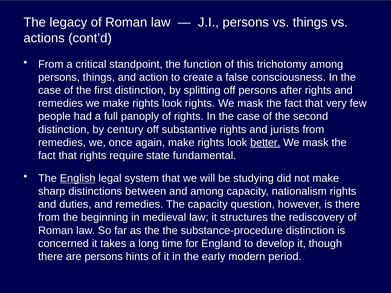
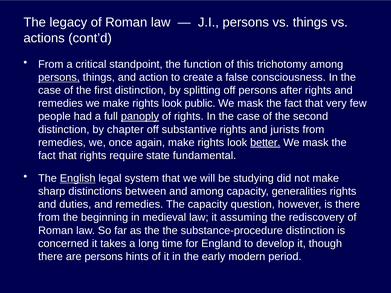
persons underline: none -> present (59, 77)
look rights: rights -> public (200, 103)
panoply underline: none -> present (140, 117)
century: century -> chapter (125, 130)
nationalism: nationalism -> generalities (299, 191)
structures: structures -> assuming (244, 218)
